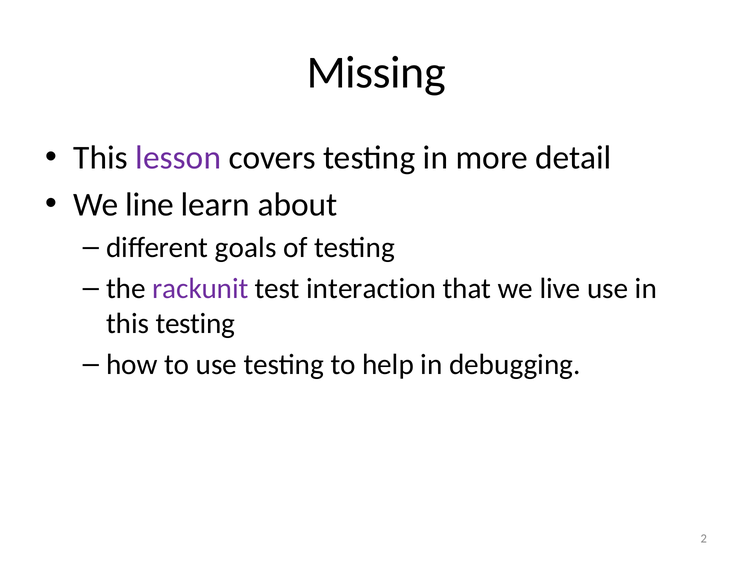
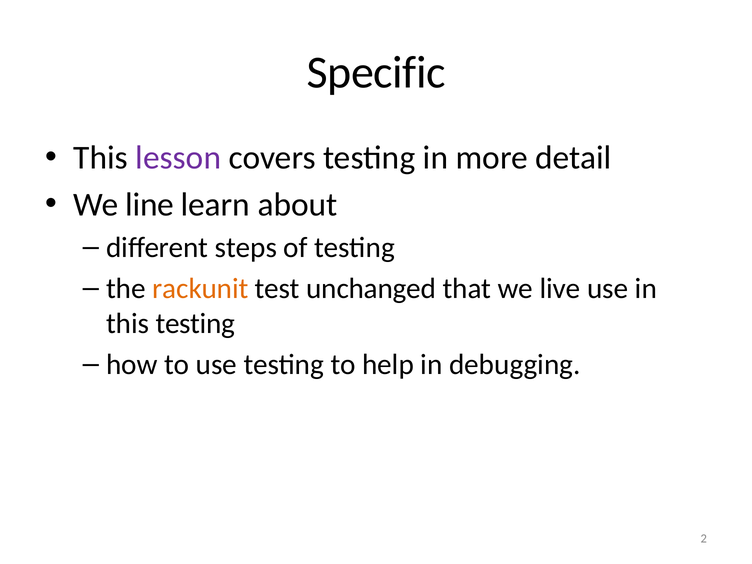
Missing: Missing -> Specific (376, 73)
goals: goals -> steps (246, 248)
rackunit colour: purple -> orange (200, 289)
interaction: interaction -> unchanged (371, 289)
